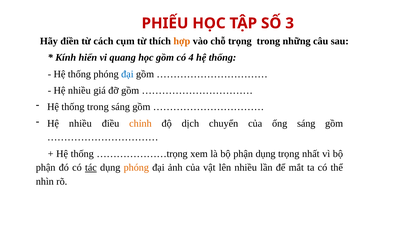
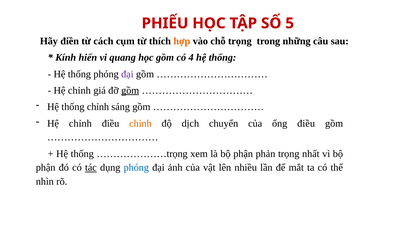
3: 3 -> 5 (290, 23)
đại colour: blue -> purple (127, 74)
nhiều: nhiều -> chỉnh (79, 91)
gồm underline: none -> present (130, 91)
thống trong: trong -> chỉnh (98, 107)
nhiều: nhiều -> chỉnh (80, 123)
ống sáng: sáng -> điều (306, 123)
phận dụng: dụng -> phản (266, 154)
phóng colour: orange -> blue (136, 168)
